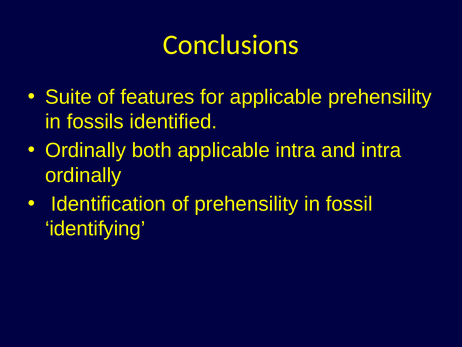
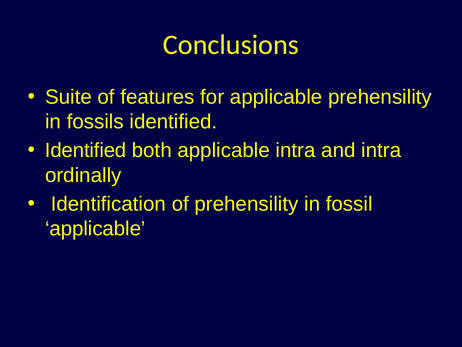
Ordinally: Ordinally -> Identified (86, 150)
identifying: identifying -> applicable (95, 228)
